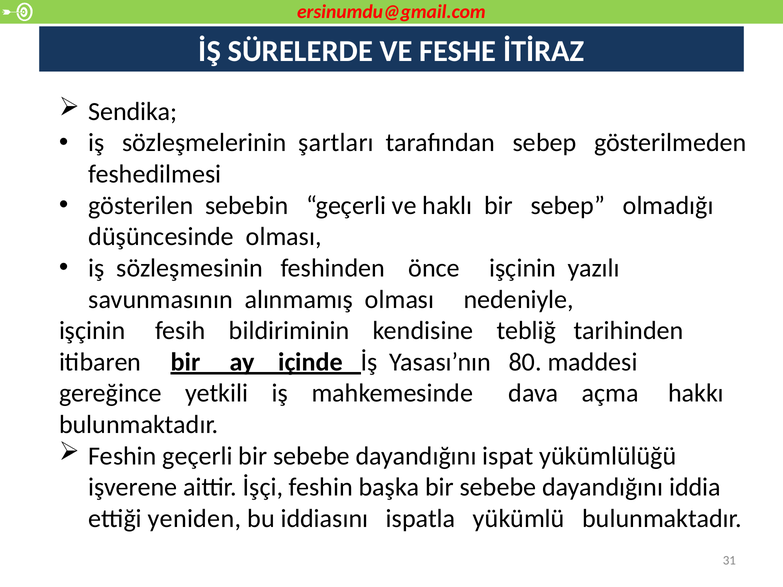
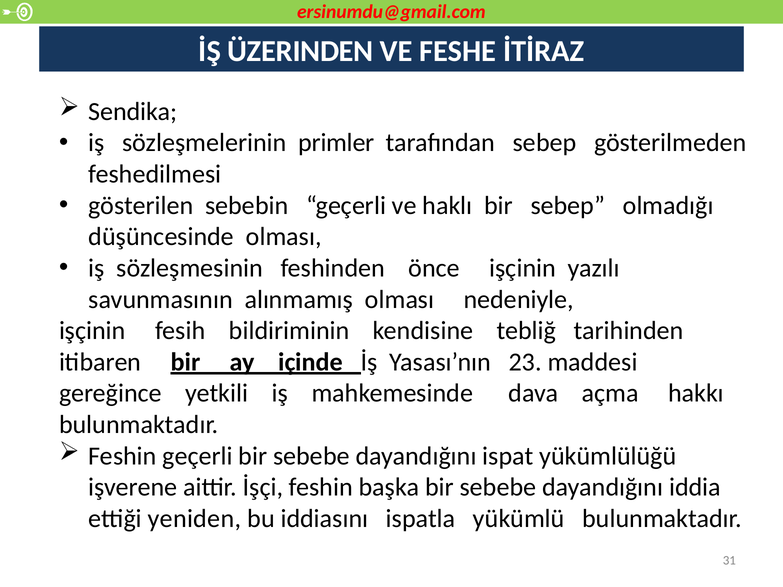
SÜRELERDE: SÜRELERDE -> ÜZERINDEN (300, 51)
şartları: şartları -> primler (336, 143)
80: 80 -> 23 (525, 362)
